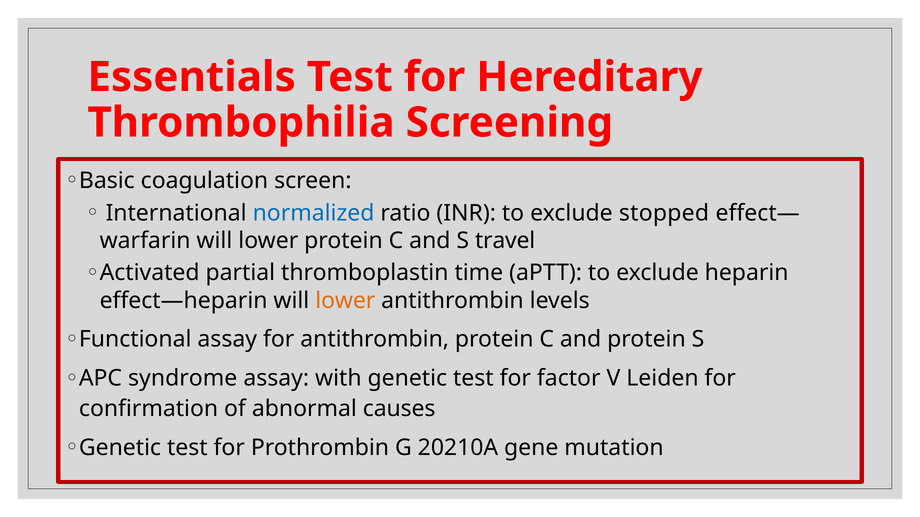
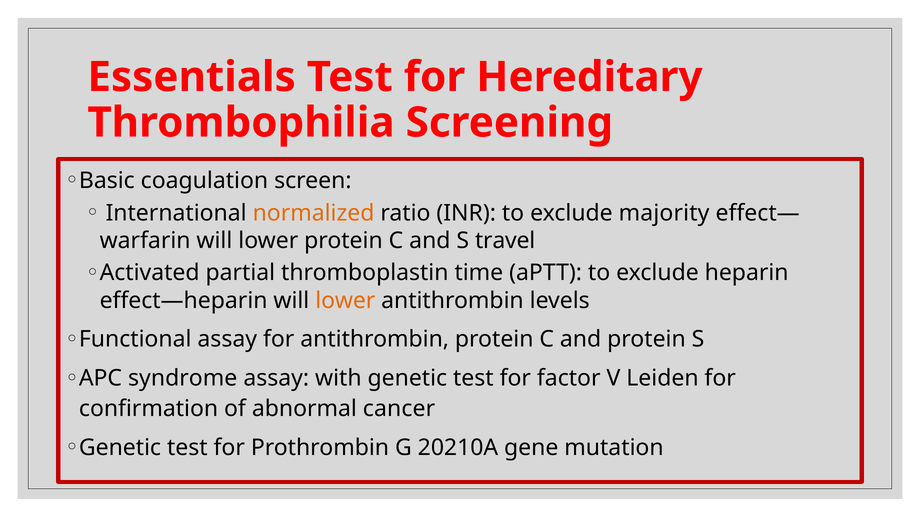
normalized colour: blue -> orange (314, 213)
stopped: stopped -> majority (664, 213)
causes: causes -> cancer (399, 409)
